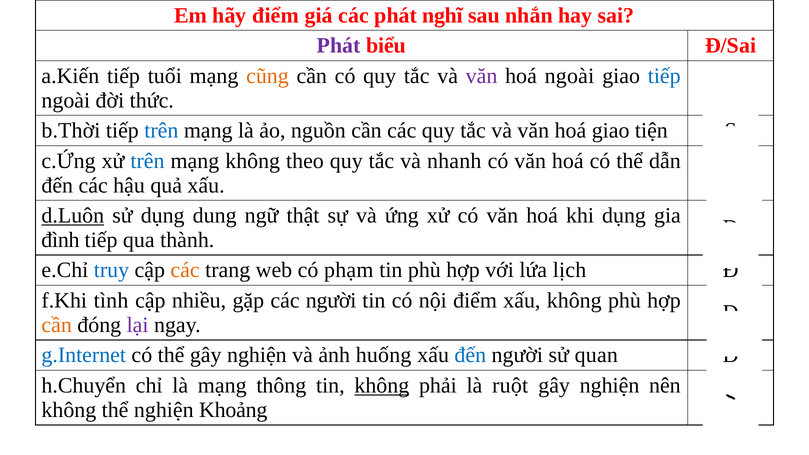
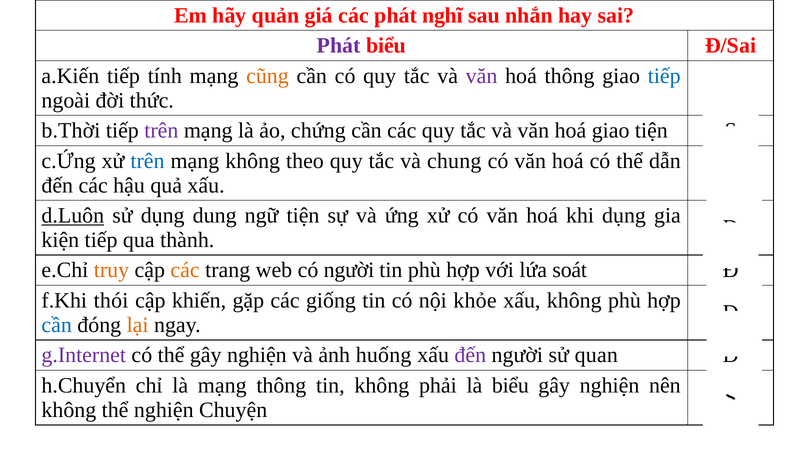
hãy điểm: điểm -> quản (276, 15)
tuổi: tuổi -> tính (165, 76)
hoá ngoài: ngoài -> thông (570, 76)
trên colour: blue -> purple (161, 131)
nguồn: nguồn -> chứng (318, 131)
nhanh: nhanh -> chung (454, 161)
ngữ thật: thật -> tiện (303, 216)
đình: đình -> kiện (60, 240)
truy colour: blue -> orange (111, 270)
có phạm: phạm -> người (349, 270)
lịch: lịch -> soát (570, 270)
tình: tình -> thói (111, 301)
nhiều: nhiều -> khiến (199, 301)
các người: người -> giống (331, 301)
nội điểm: điểm -> khỏe (475, 301)
cần colour: orange -> blue (57, 325)
lại colour: purple -> orange (138, 325)
g.Internet colour: blue -> purple (84, 355)
đến colour: blue -> purple (470, 355)
không underline: present -> none (382, 386)
là ruột: ruột -> biểu (510, 386)
Khoảng: Khoảng -> Chuyện (233, 410)
